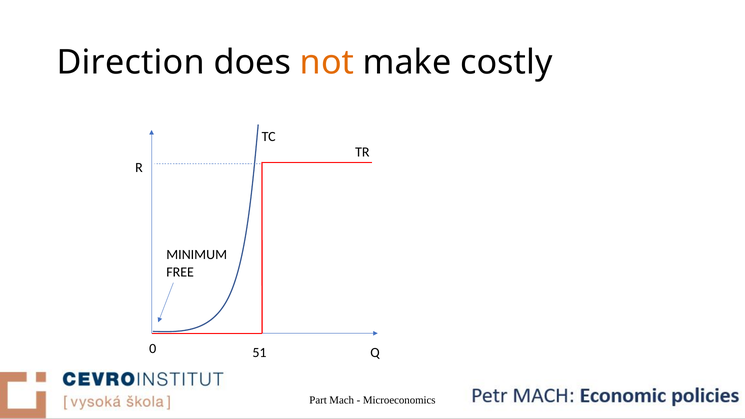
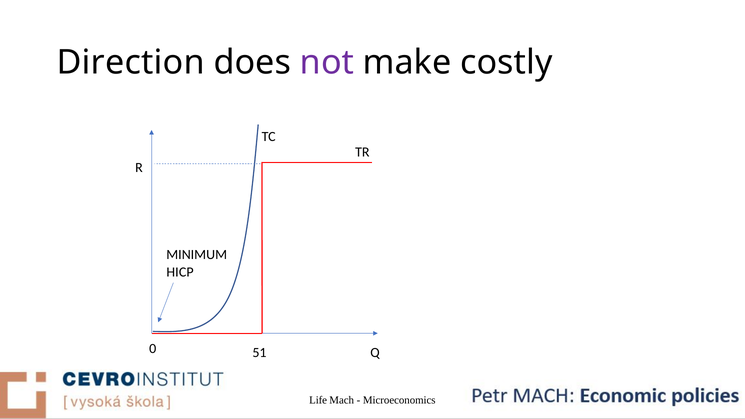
not colour: orange -> purple (327, 63)
FREE: FREE -> HICP (180, 272)
Part: Part -> Life (318, 400)
